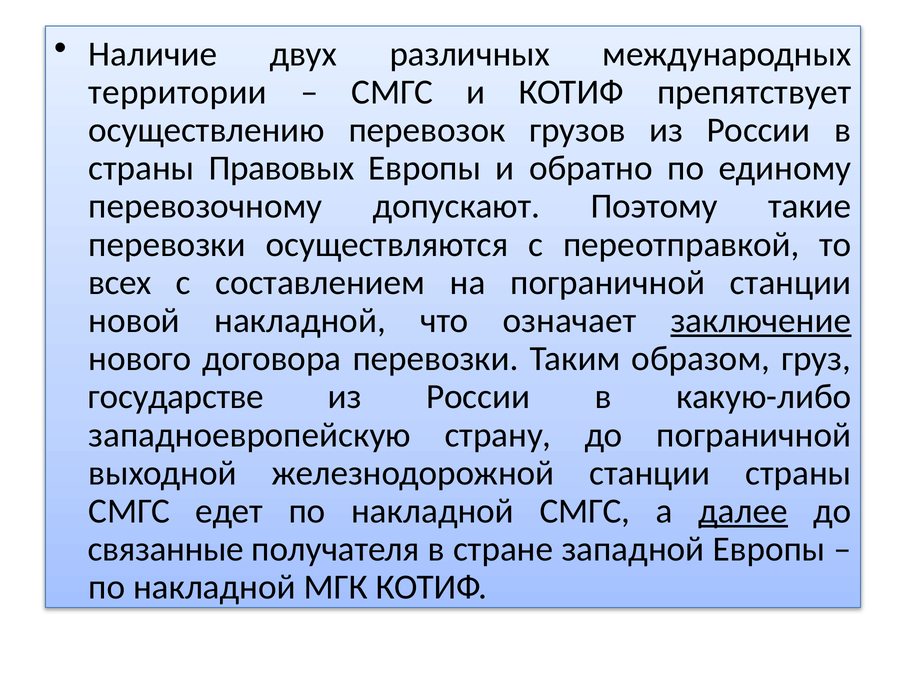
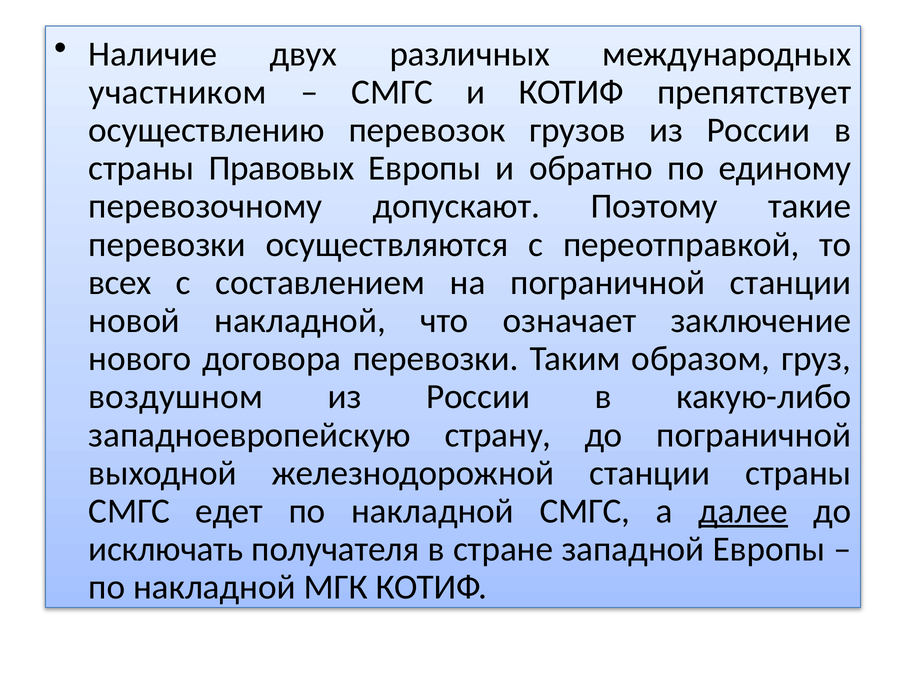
территории: территории -> участником (178, 92)
заключение underline: present -> none (761, 320)
государстве: государстве -> воздушном (176, 396)
связанные: связанные -> исключать (166, 549)
